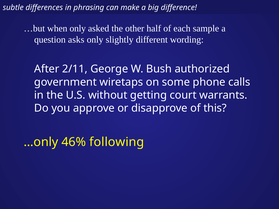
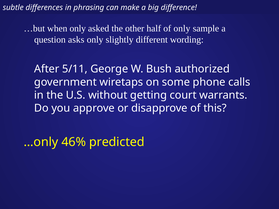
of each: each -> only (182, 29)
2/11: 2/11 -> 5/11 (75, 69)
following: following -> predicted (117, 142)
